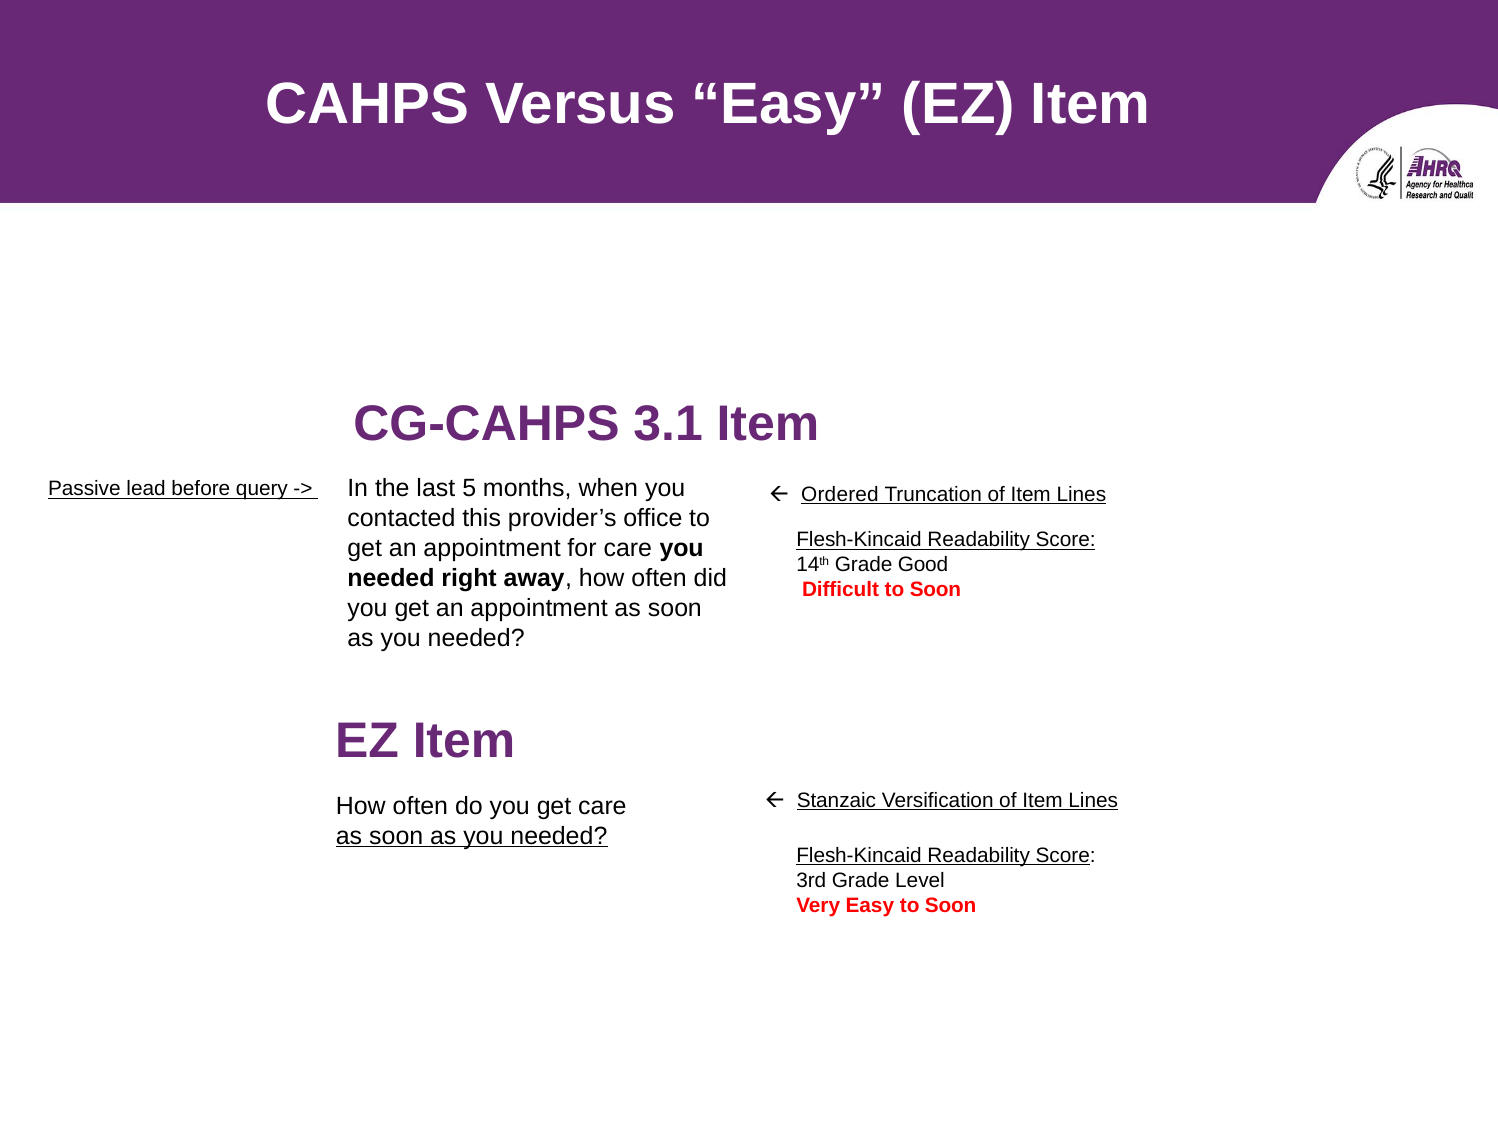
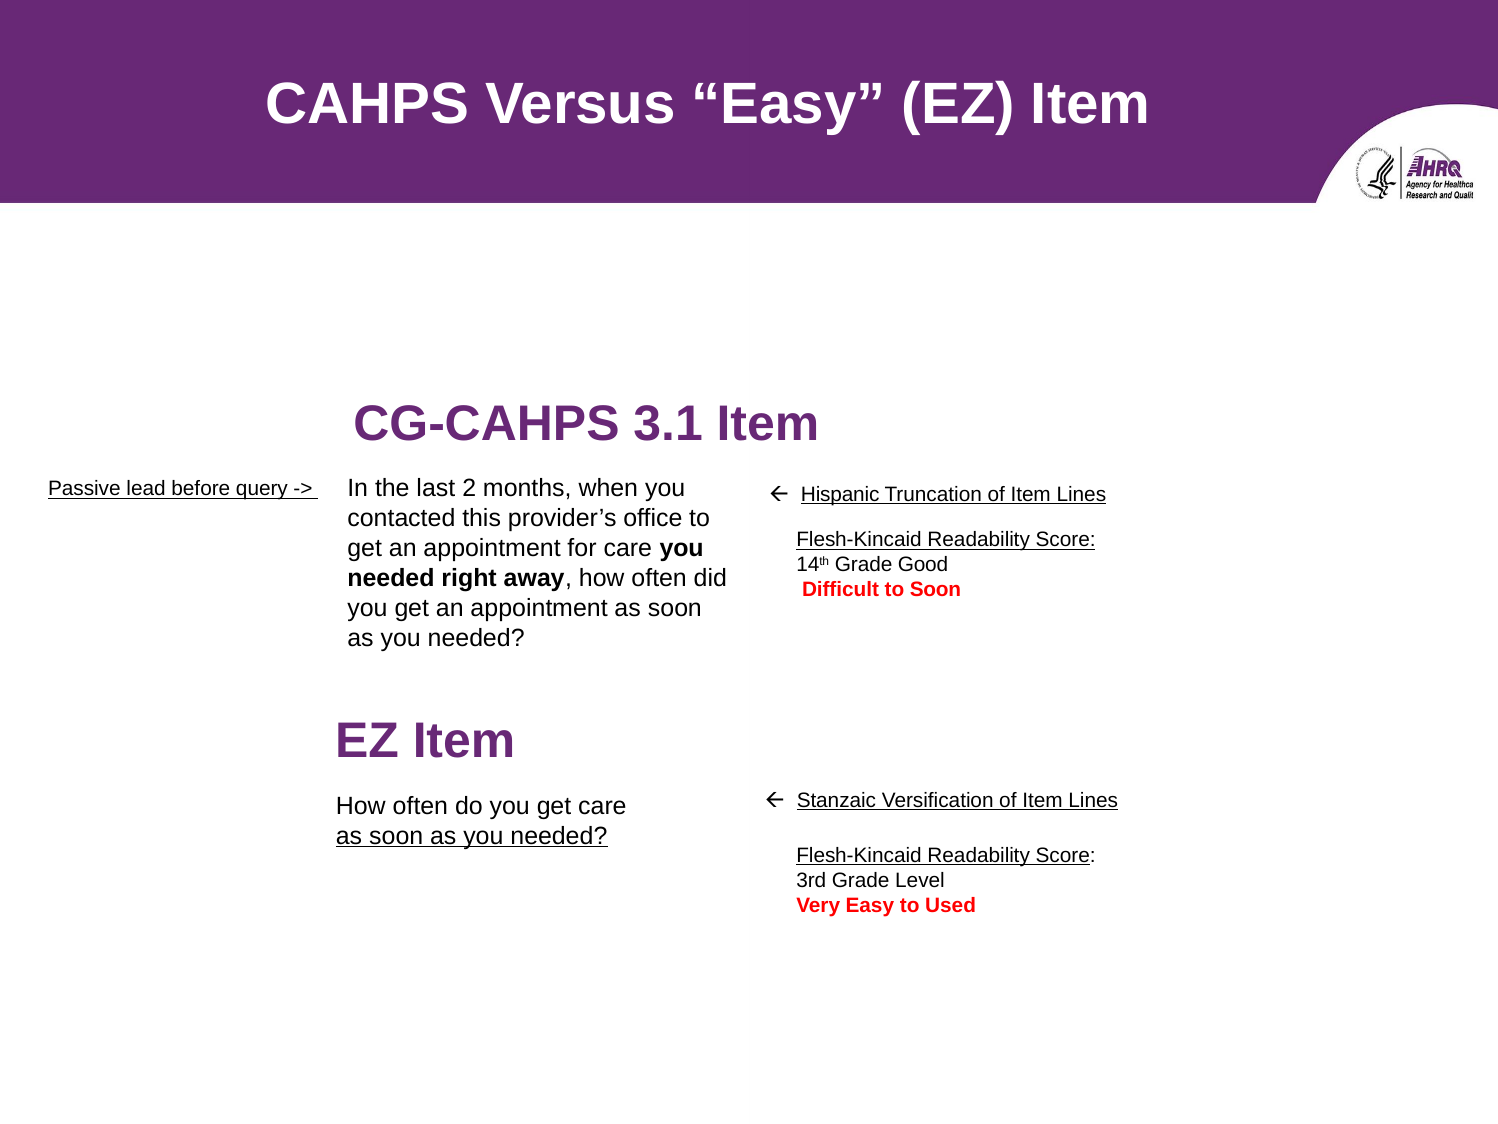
5: 5 -> 2 (469, 488)
Ordered: Ordered -> Hispanic (840, 494)
Easy to Soon: Soon -> Used (951, 905)
